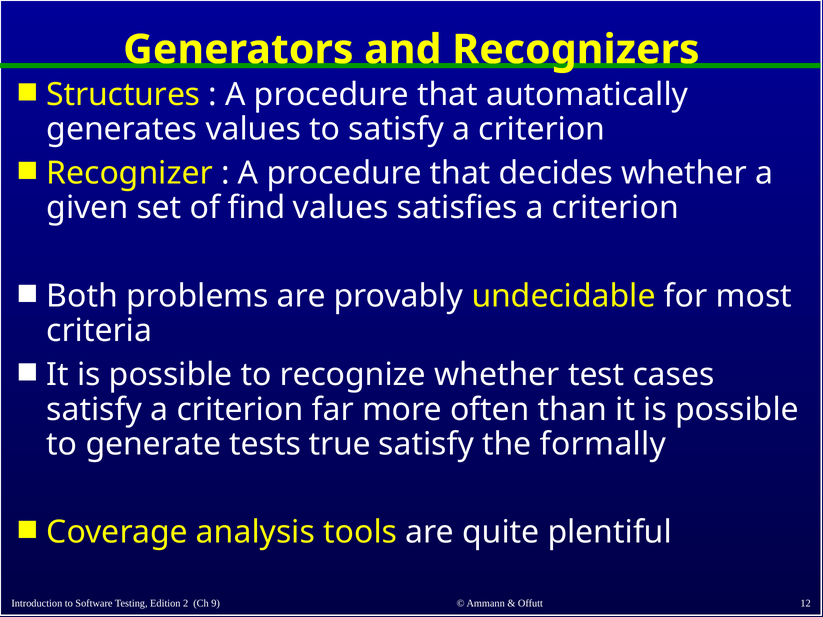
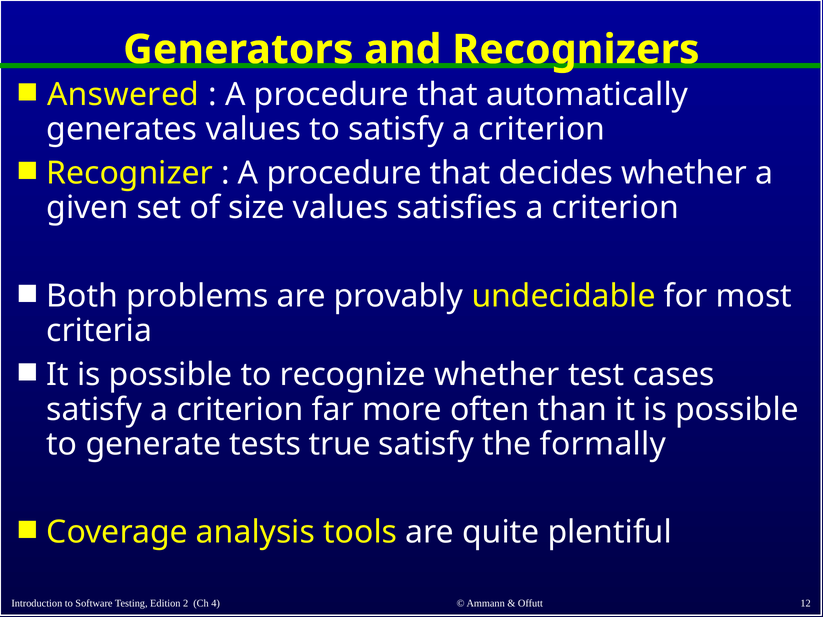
Structures: Structures -> Answered (123, 95)
find: find -> size (257, 208)
9: 9 -> 4 (216, 604)
